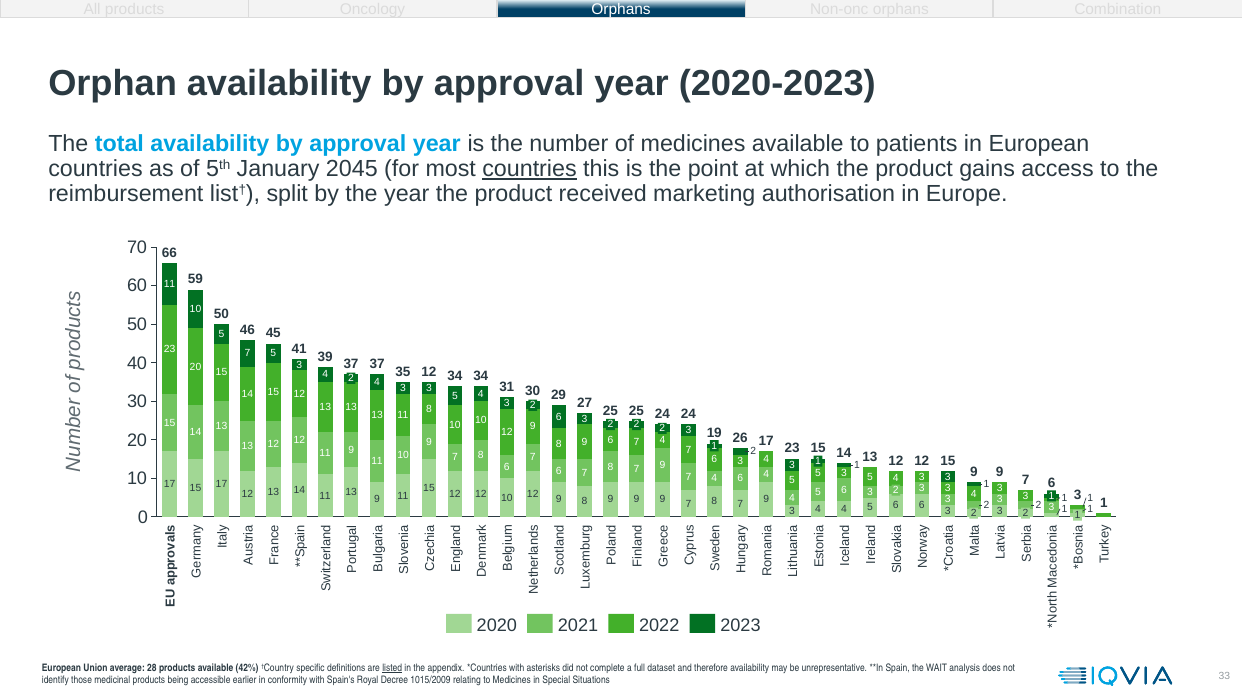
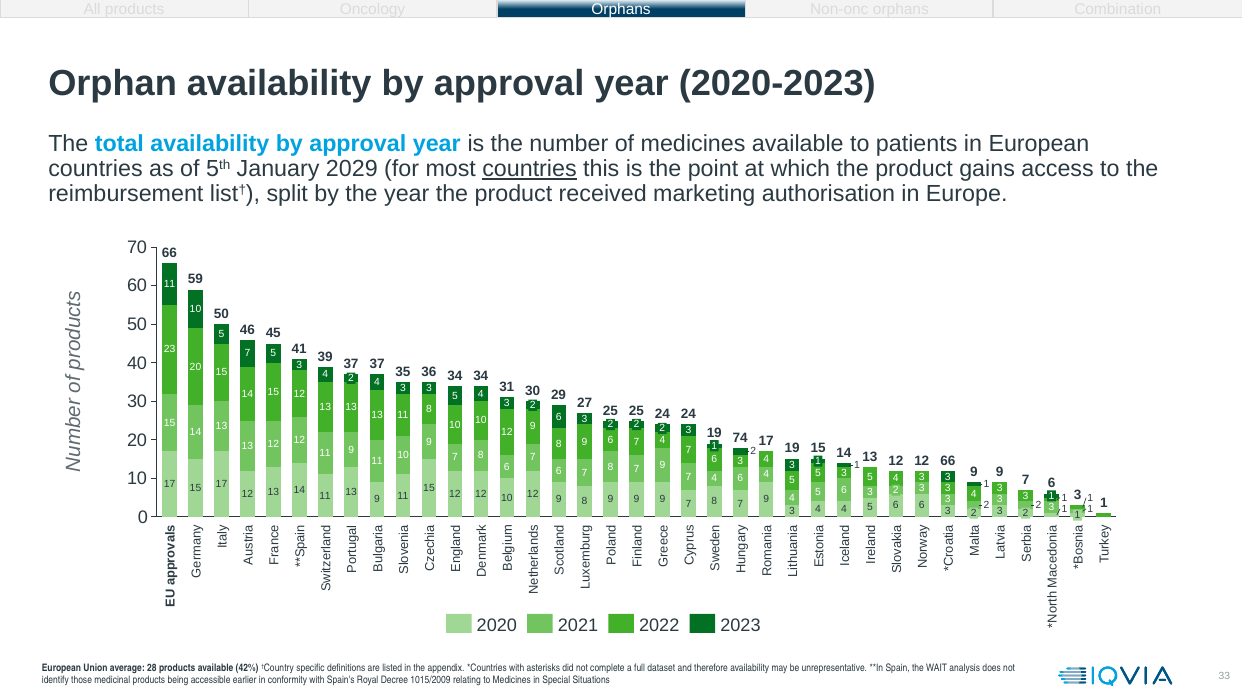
2045: 2045 -> 2029 (352, 169)
35 12: 12 -> 36 (429, 372)
26: 26 -> 74 (740, 438)
17 23: 23 -> 19 (792, 449)
12 15: 15 -> 66 (948, 461)
listed underline: present -> none (392, 668)
